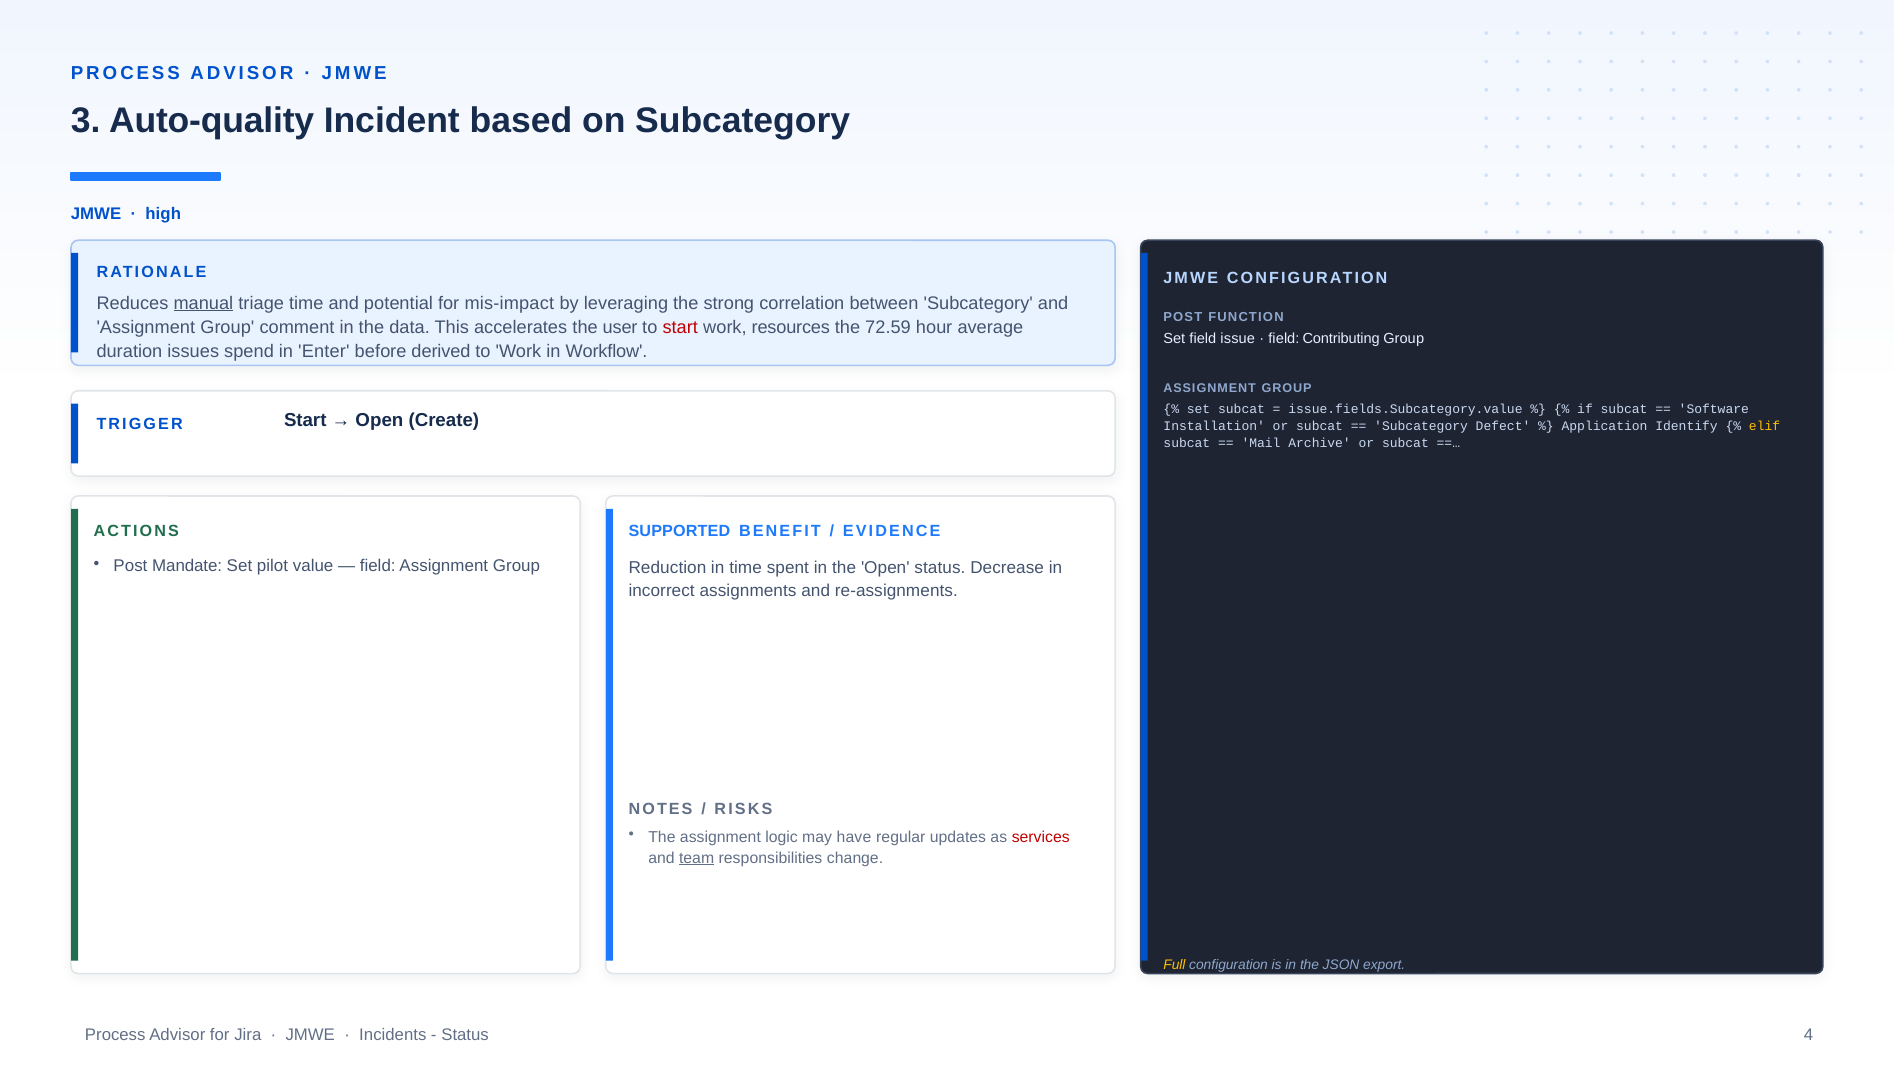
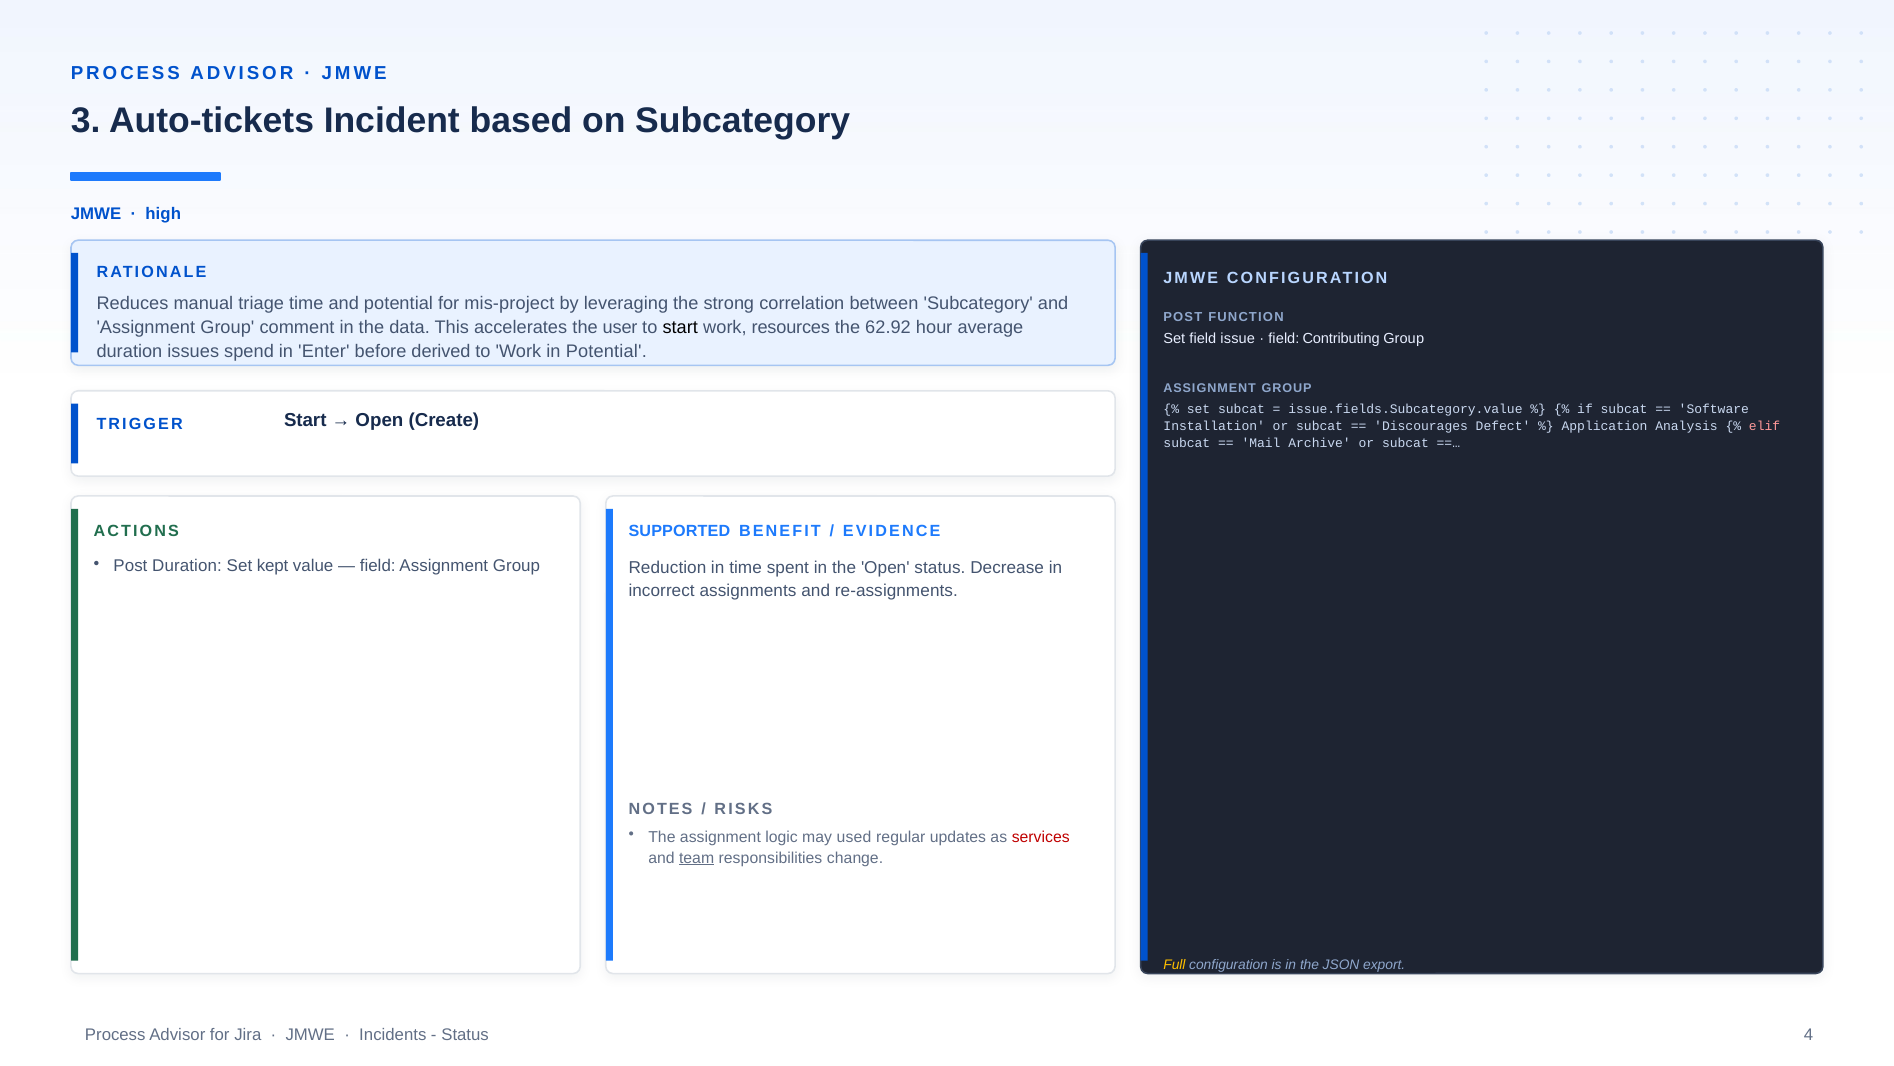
Auto-quality: Auto-quality -> Auto-tickets (212, 120)
manual underline: present -> none (203, 303)
mis-impact: mis-impact -> mis-project (509, 303)
start colour: red -> black (680, 327)
72.59: 72.59 -> 62.92 (888, 327)
in Workflow: Workflow -> Potential (606, 351)
Subcategory: Subcategory -> Discourages (1421, 426)
Identify: Identify -> Analysis (1687, 426)
elif colour: yellow -> pink (1765, 426)
Post Mandate: Mandate -> Duration (187, 566)
pilot: pilot -> kept (273, 566)
have: have -> used (854, 837)
